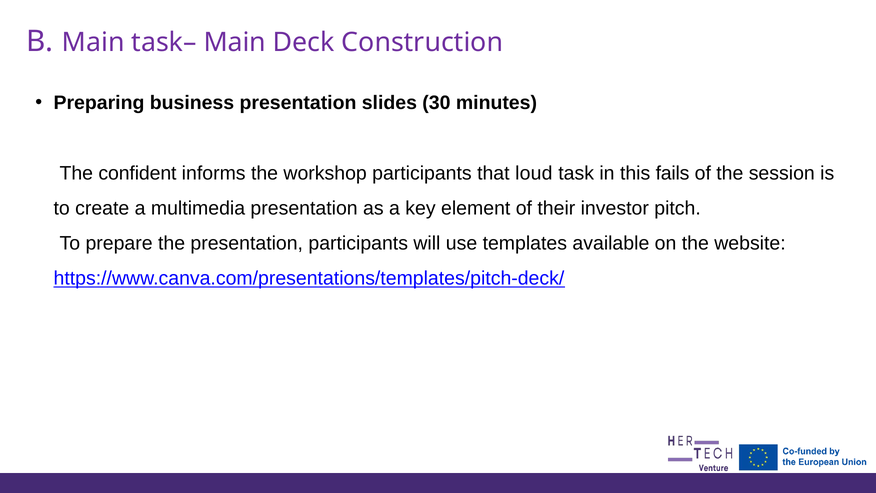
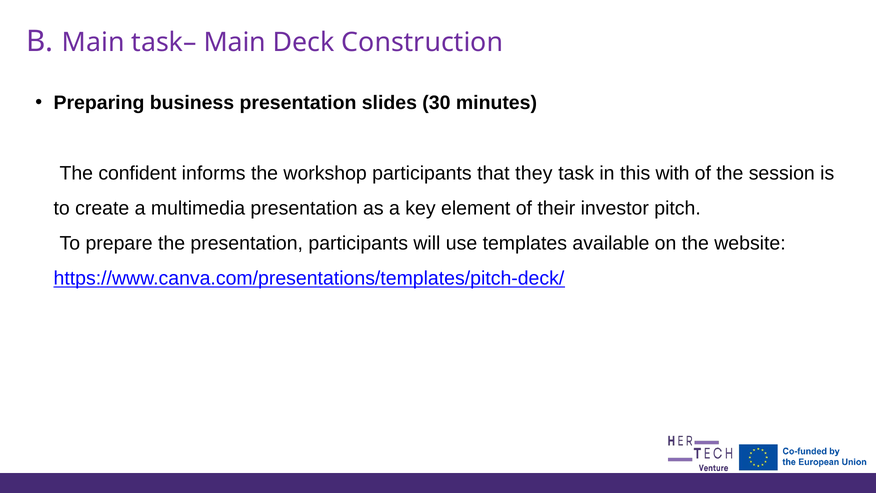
loud: loud -> they (534, 173)
fails: fails -> with (673, 173)
